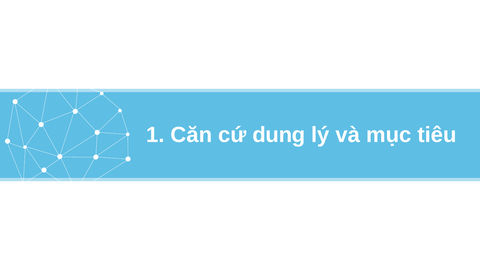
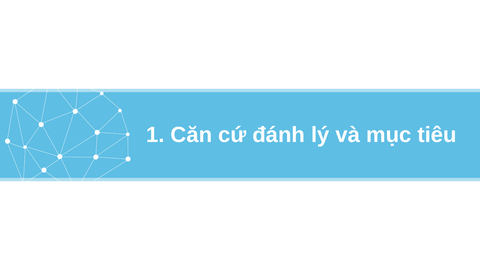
dung: dung -> đánh (279, 135)
